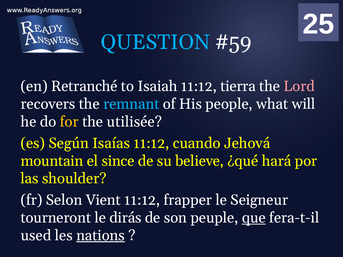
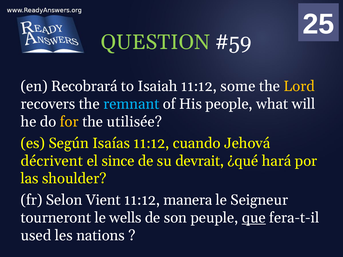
QUESTION colour: light blue -> light green (155, 42)
Retranché: Retranché -> Recobrará (84, 86)
tierra: tierra -> some (238, 86)
Lord colour: pink -> yellow (299, 86)
mountain: mountain -> décrivent (52, 161)
believe: believe -> devrait (200, 161)
frapper: frapper -> manera (188, 200)
dirás: dirás -> wells (125, 218)
nations underline: present -> none (101, 236)
